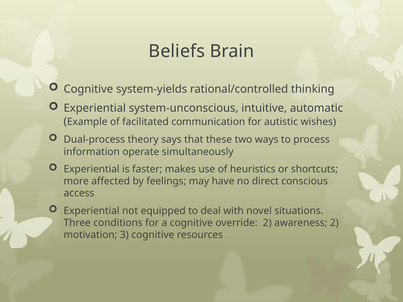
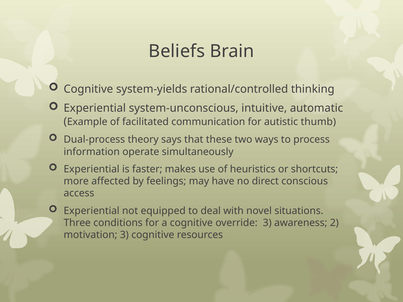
wishes: wishes -> thumb (318, 122)
override 2: 2 -> 3 (267, 223)
